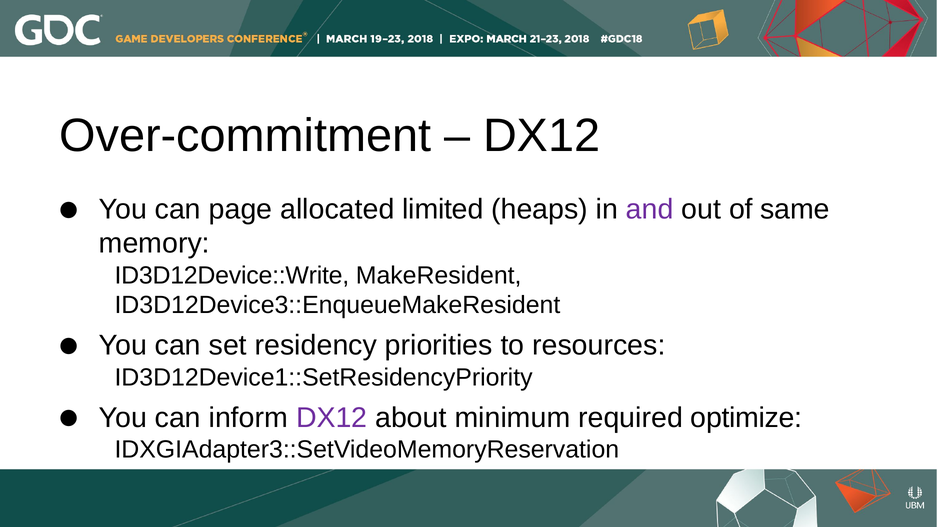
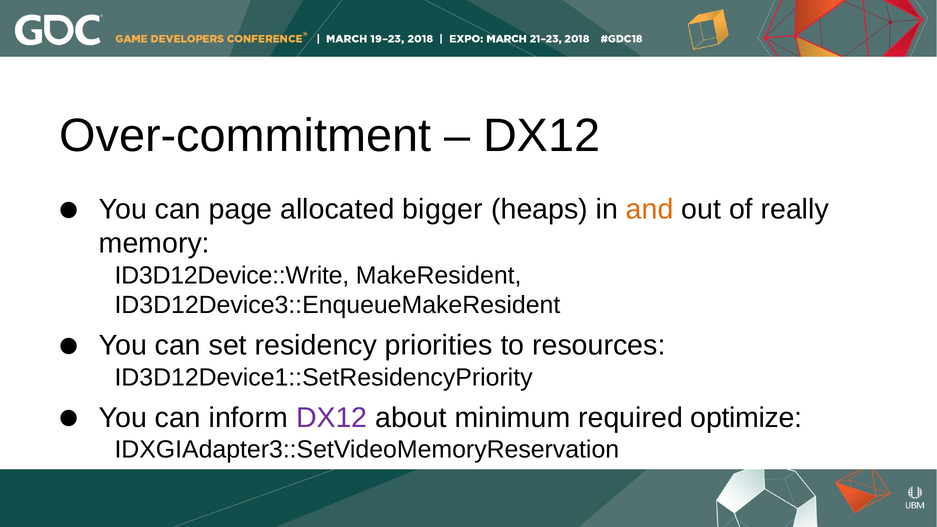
limited: limited -> bigger (443, 209)
and colour: purple -> orange (650, 209)
same: same -> really (795, 209)
